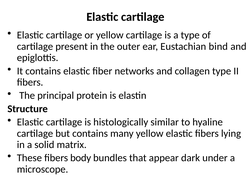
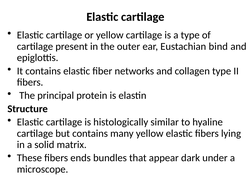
body: body -> ends (81, 158)
